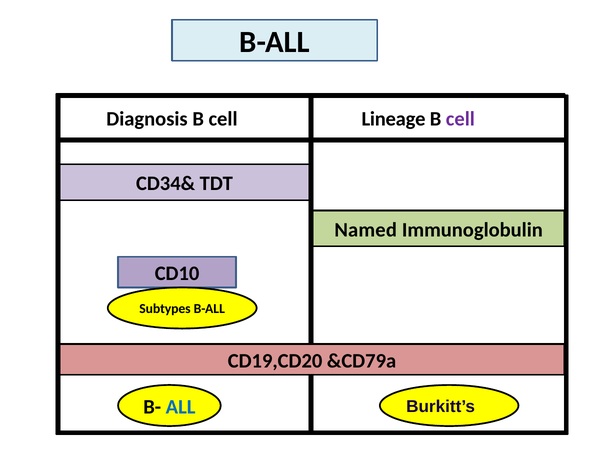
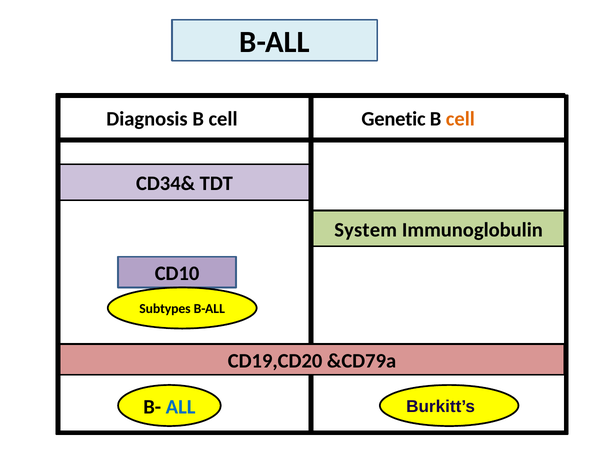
Lineage: Lineage -> Genetic (394, 119)
cell colour: purple -> orange (460, 119)
Named: Named -> System (366, 230)
